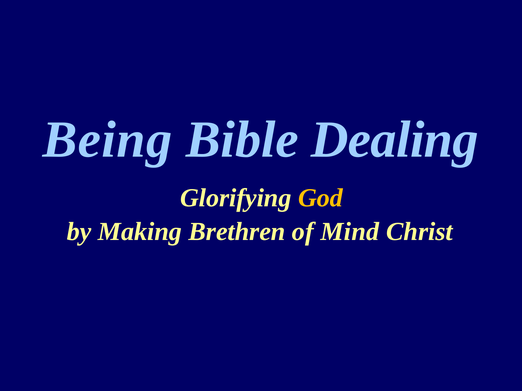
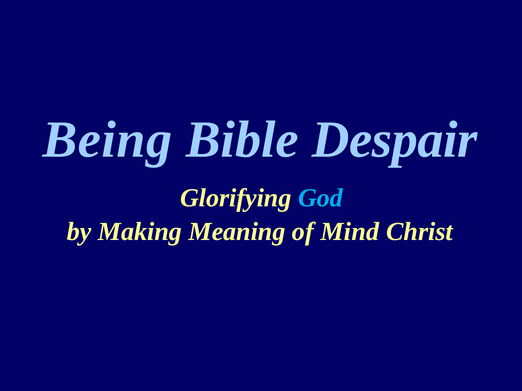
Dealing: Dealing -> Despair (395, 140)
God colour: yellow -> light blue (321, 198)
Brethren: Brethren -> Meaning (237, 232)
